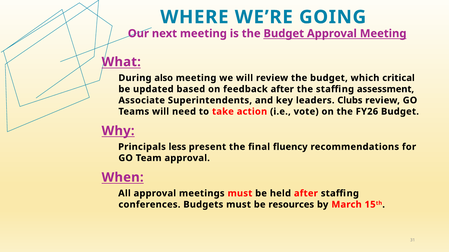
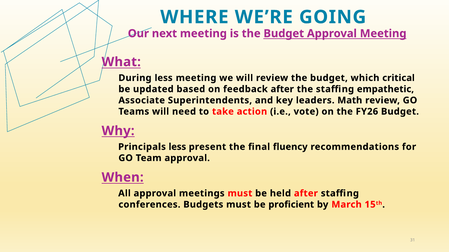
During also: also -> less (164, 78)
assessment: assessment -> empathetic (385, 89)
Clubs: Clubs -> Math (350, 101)
resources: resources -> proficient (291, 205)
